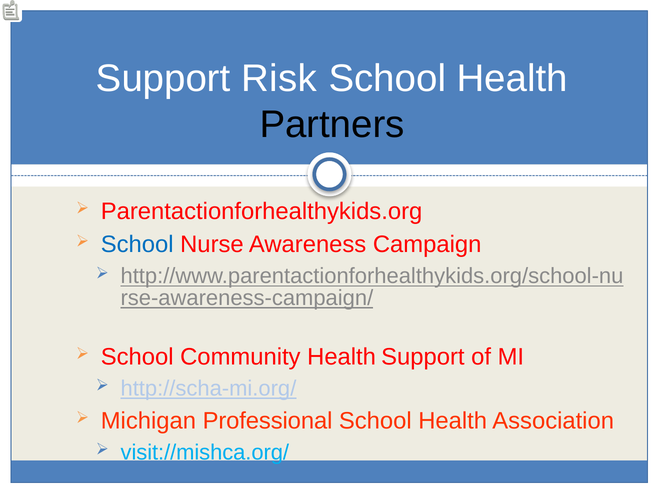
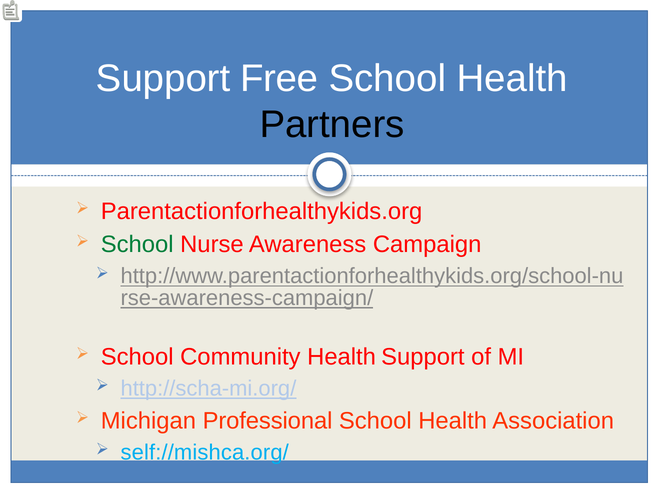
Risk: Risk -> Free (279, 79)
School colour: blue -> green (137, 245)
visit://mishca.org/: visit://mishca.org/ -> self://mishca.org/ (205, 453)
